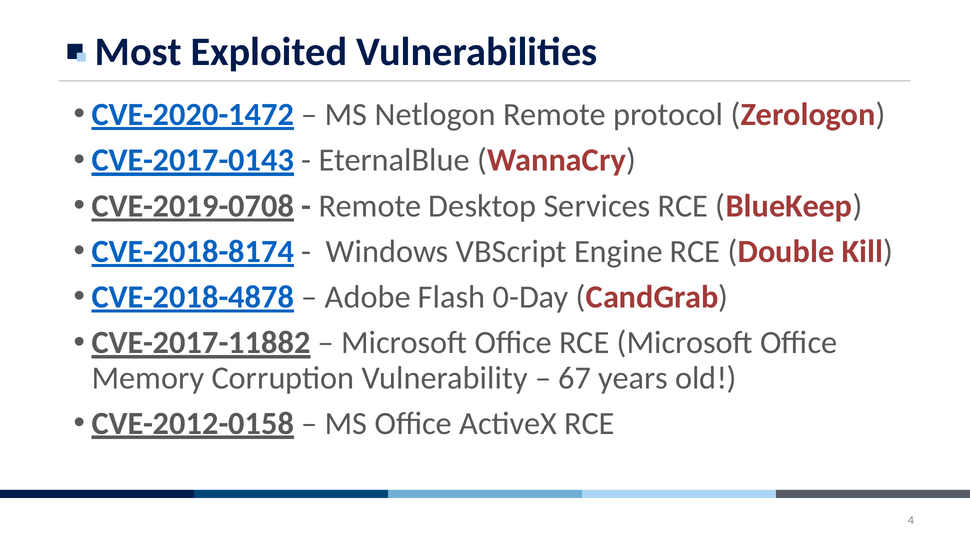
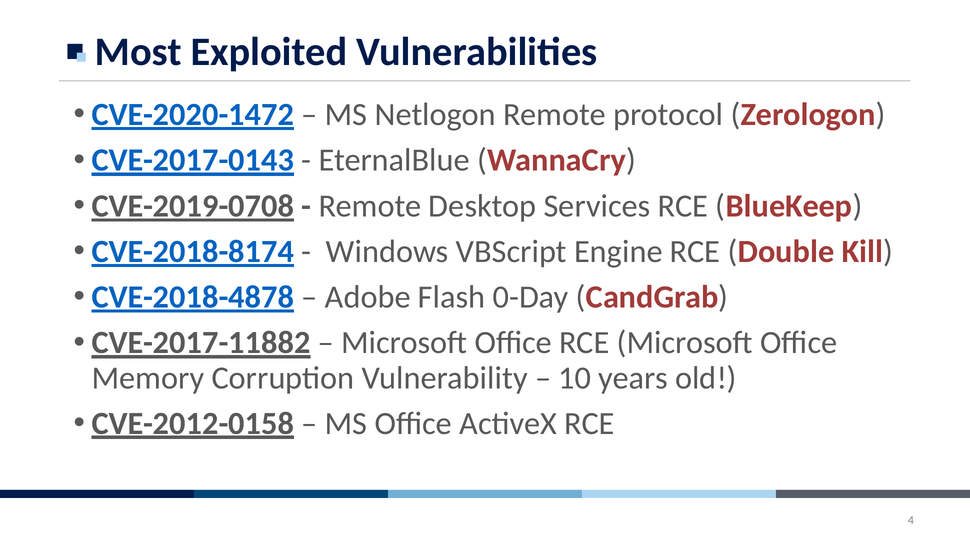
67: 67 -> 10 (575, 378)
